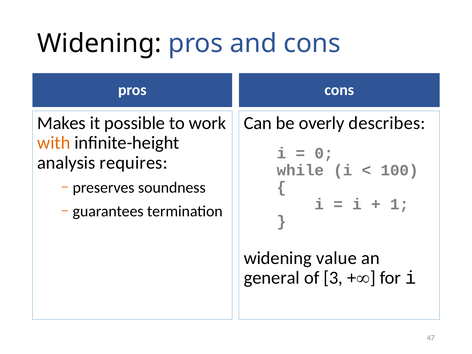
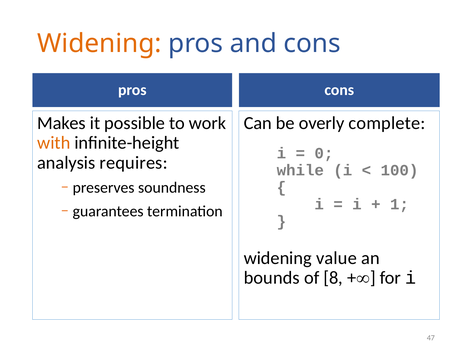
Widening colour: black -> orange (99, 43)
describes: describes -> complete (387, 123)
general: general -> bounds (272, 278)
3: 3 -> 8 (333, 278)
